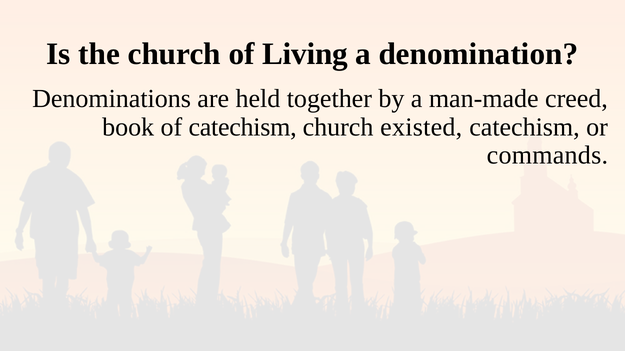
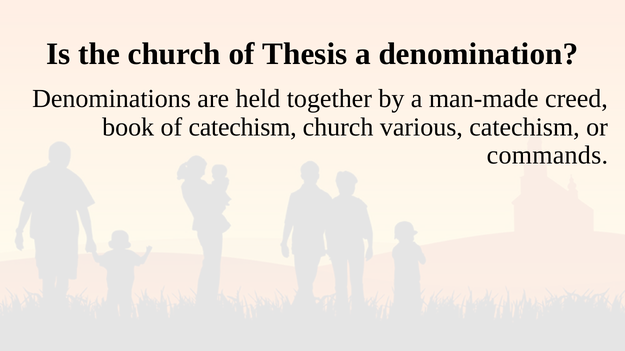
Living: Living -> Thesis (305, 54)
existed: existed -> various (421, 127)
